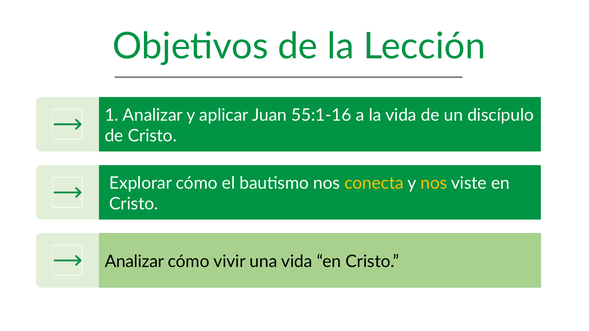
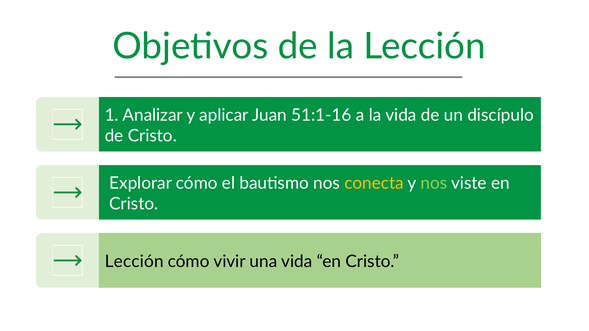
55:1-16: 55:1-16 -> 51:1-16 (321, 115)
nos colour: yellow -> light green (434, 183)
Analizar: Analizar -> Lección (134, 262)
